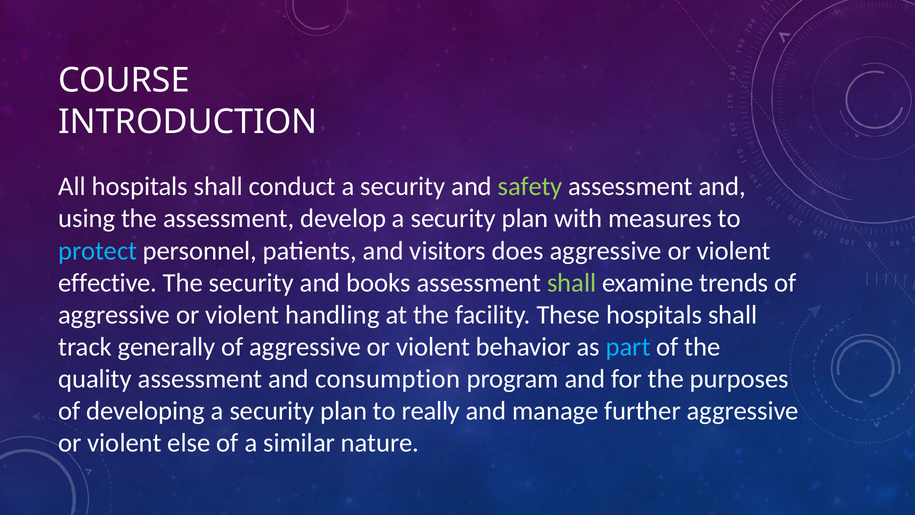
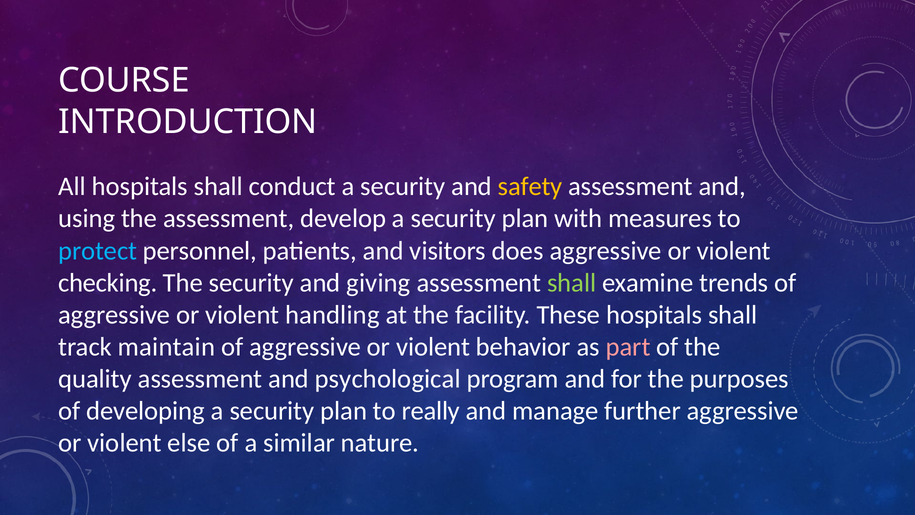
safety colour: light green -> yellow (530, 187)
effective: effective -> checking (108, 283)
books: books -> giving (378, 283)
generally: generally -> maintain (166, 347)
part colour: light blue -> pink (628, 347)
consumption: consumption -> psychological (388, 379)
